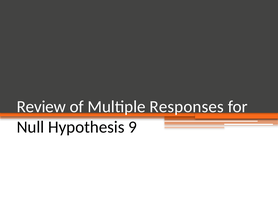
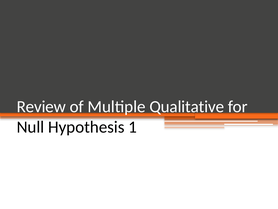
Responses: Responses -> Qualitative (187, 106)
9: 9 -> 1 (133, 127)
